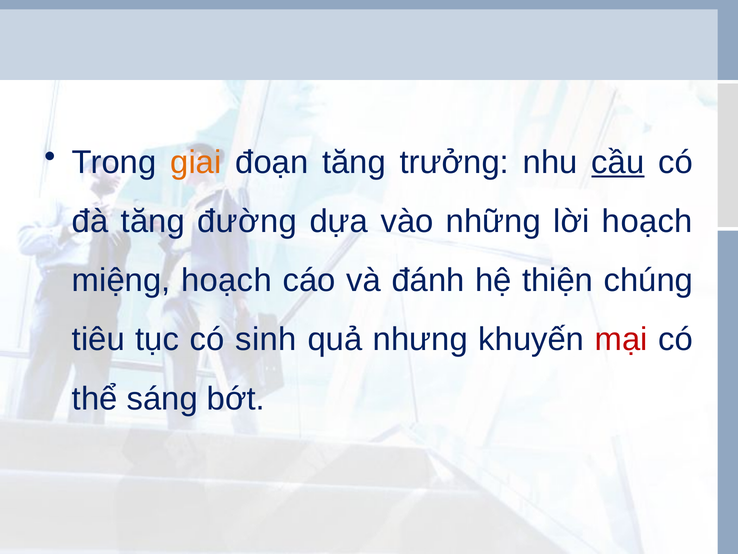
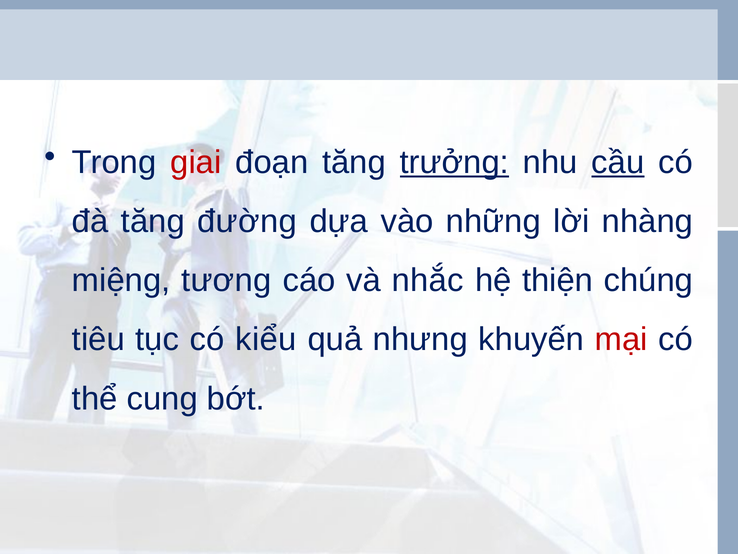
giai colour: orange -> red (196, 162)
trưởng underline: none -> present (454, 162)
lời hoạch: hoạch -> nhàng (647, 221)
miệng hoạch: hoạch -> tương (226, 280)
đánh: đánh -> nhắc (428, 280)
sinh: sinh -> kiểu (266, 339)
sáng: sáng -> cung (162, 398)
